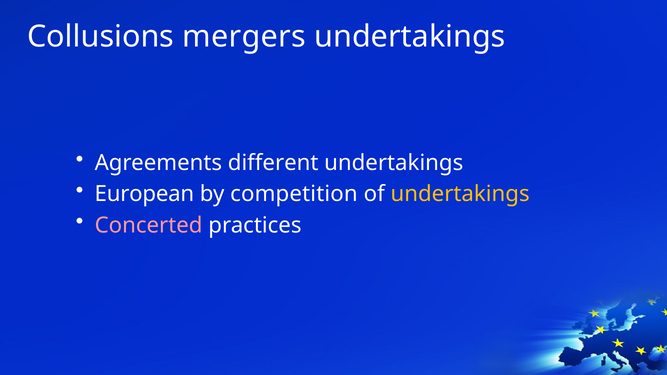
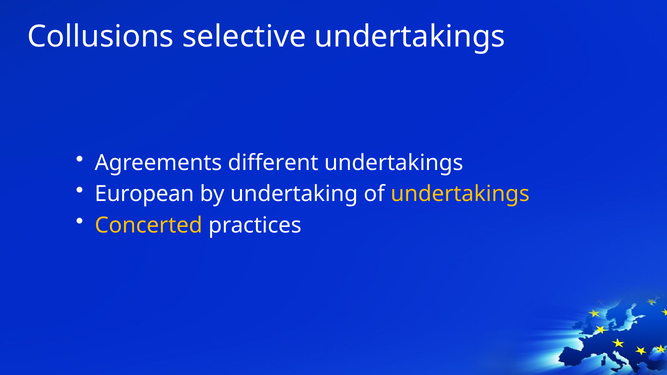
mergers: mergers -> selective (244, 37)
competition: competition -> undertaking (294, 194)
Concerted colour: pink -> yellow (149, 225)
